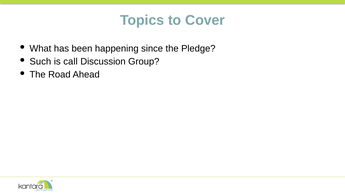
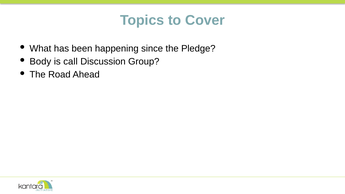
Such: Such -> Body (40, 62)
